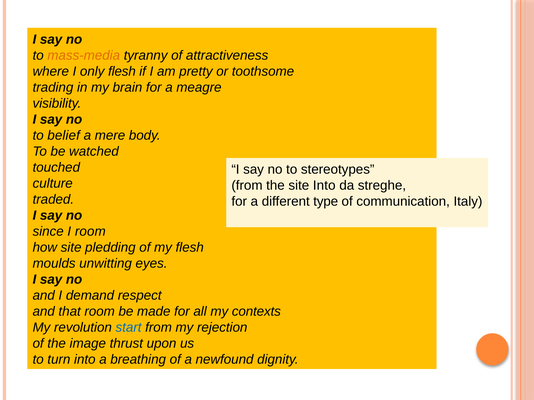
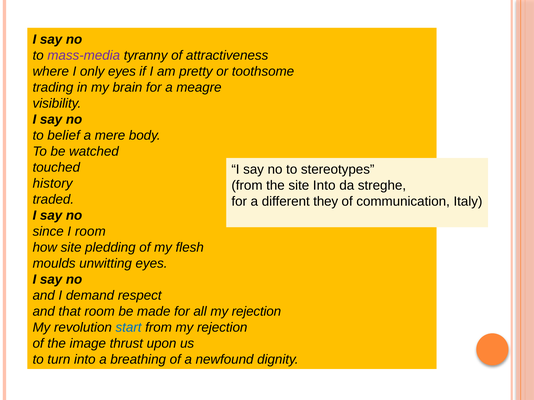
mass-media colour: orange -> purple (84, 55)
only flesh: flesh -> eyes (122, 71)
culture: culture -> history (53, 184)
type: type -> they (326, 202)
all my contexts: contexts -> rejection (256, 312)
